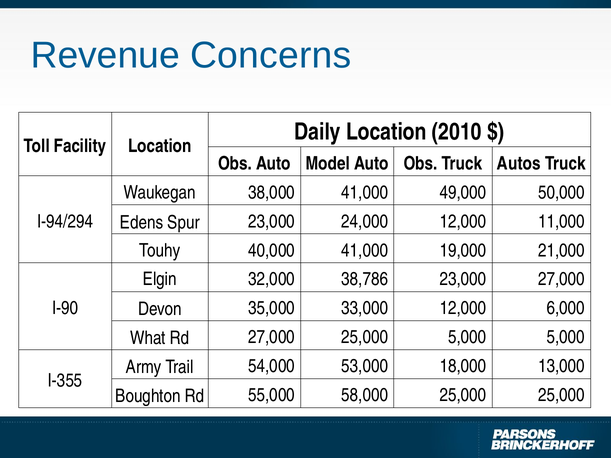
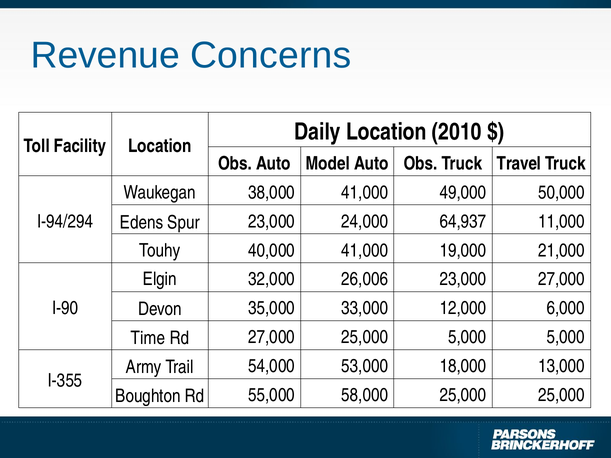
Autos: Autos -> Travel (519, 163)
24,000 12,000: 12,000 -> 64,937 (463, 221)
38,786: 38,786 -> 26,006 (365, 279)
What: What -> Time (148, 338)
